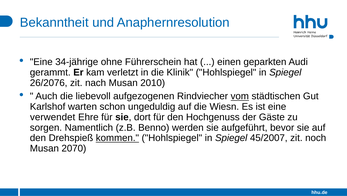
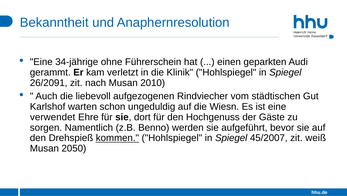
26/2076: 26/2076 -> 26/2091 (49, 83)
vom underline: present -> none (240, 96)
noch: noch -> weiß (316, 138)
2070: 2070 -> 2050 (74, 148)
